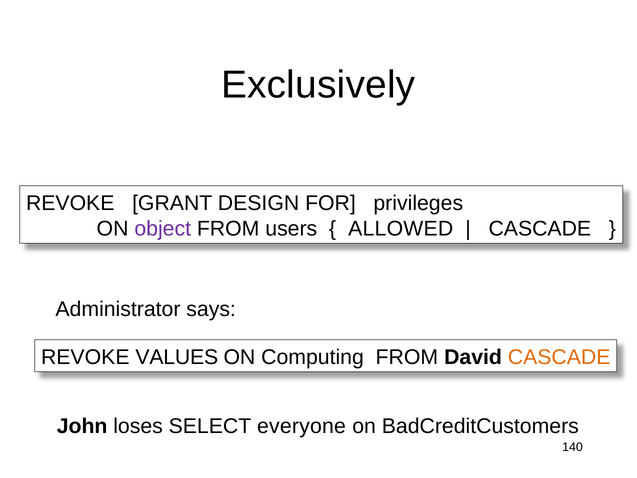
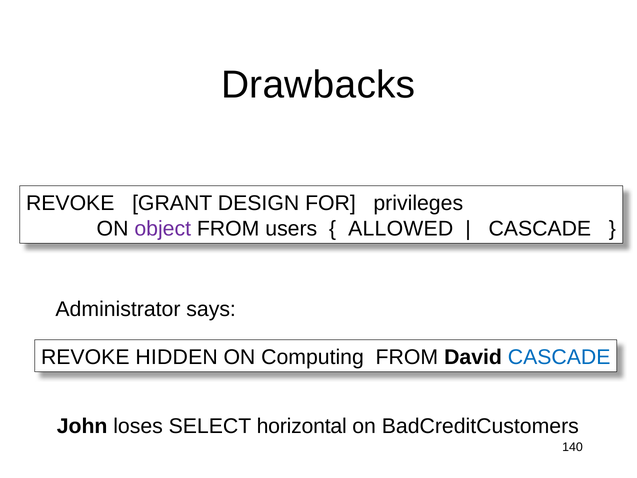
Exclusively: Exclusively -> Drawbacks (318, 85)
VALUES: VALUES -> HIDDEN (177, 357)
CASCADE colour: orange -> blue (559, 357)
everyone: everyone -> horizontal (302, 426)
